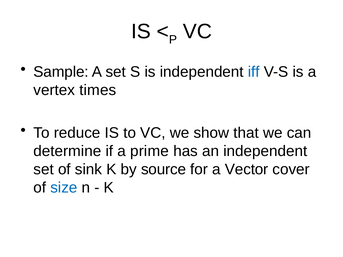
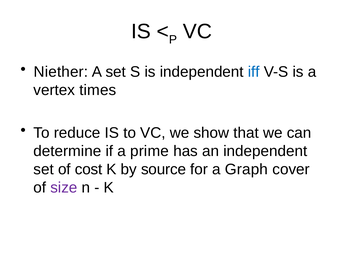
Sample: Sample -> Niether (61, 72)
sink: sink -> cost (89, 170)
Vector: Vector -> Graph (246, 170)
size colour: blue -> purple (64, 188)
